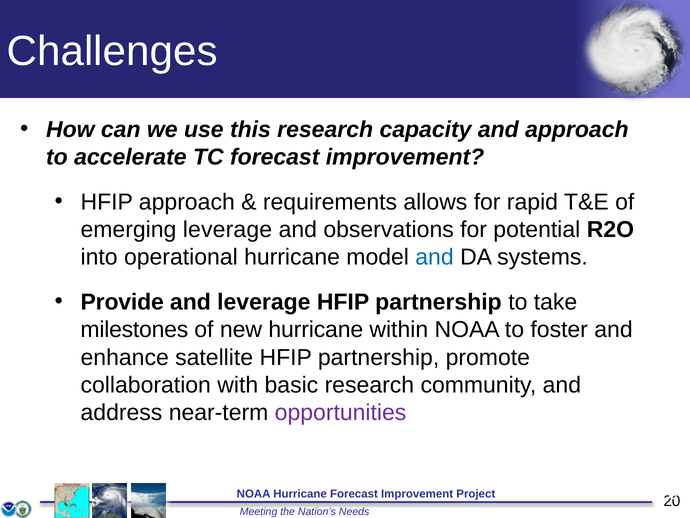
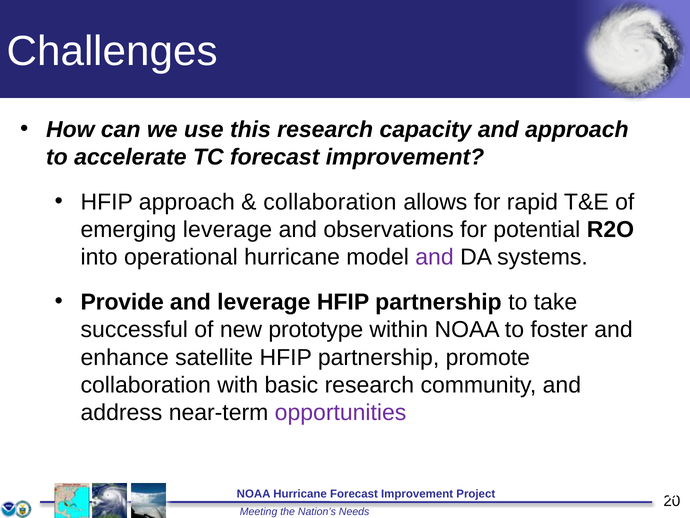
requirements: requirements -> collaboration (330, 202)
and colour: blue -> purple (435, 257)
milestones: milestones -> successful (134, 329)
new hurricane: hurricane -> prototype (316, 329)
